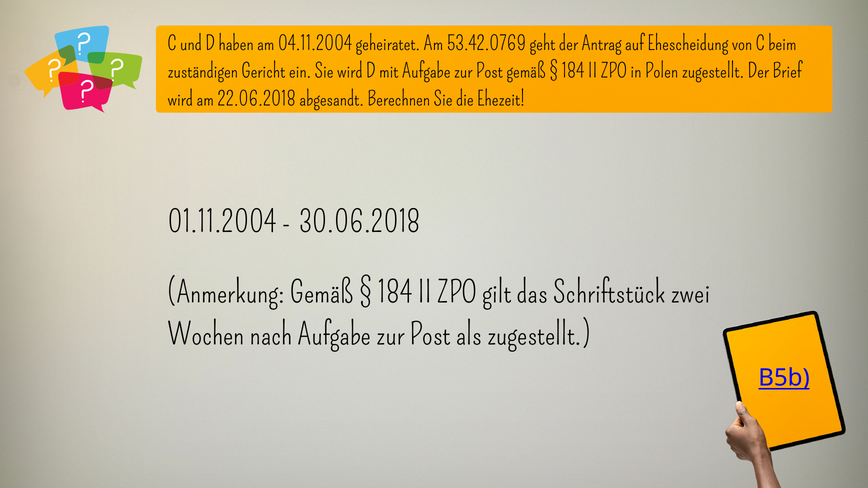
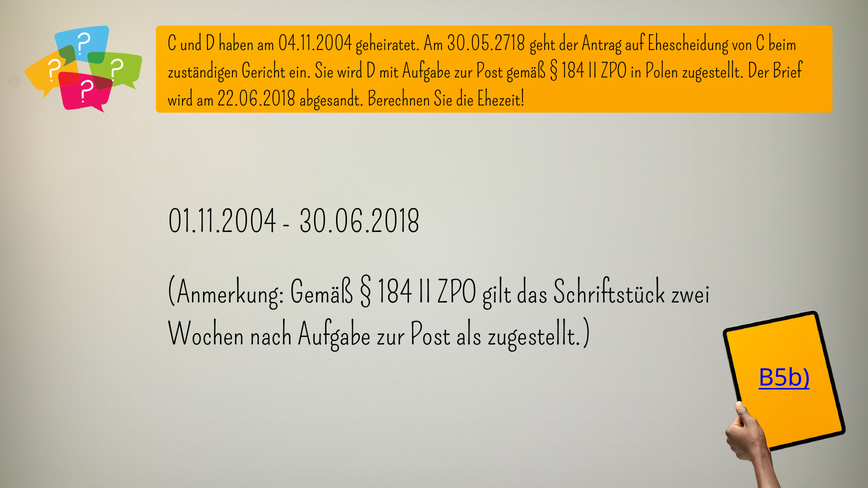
53.42.0769: 53.42.0769 -> 30.05.2718 (486, 44)
